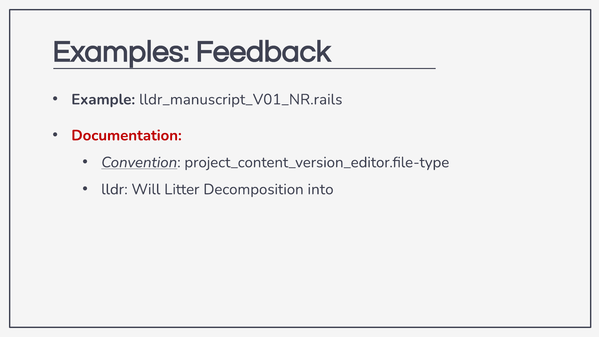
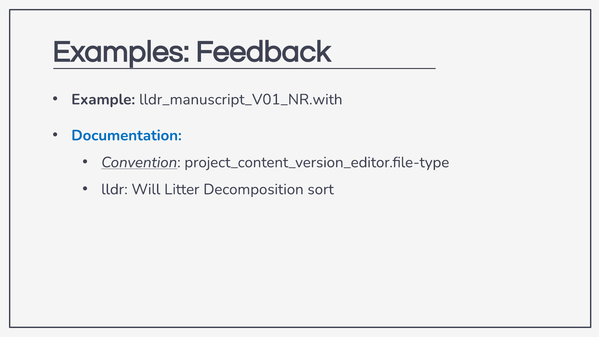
lldr_manuscript_V01_NR.rails: lldr_manuscript_V01_NR.rails -> lldr_manuscript_V01_NR.with (241, 99)
Documentation colour: red -> blue (126, 135)
into: into -> sort (321, 189)
